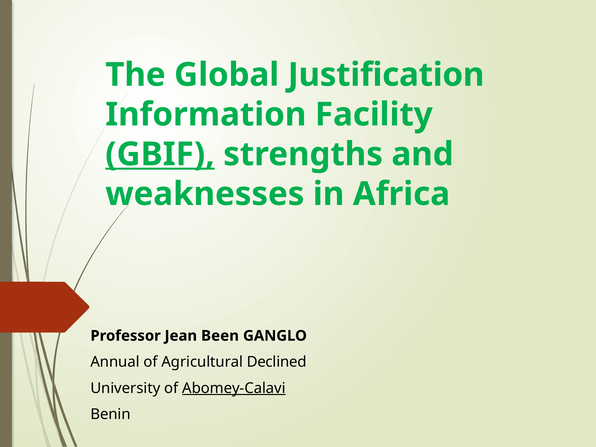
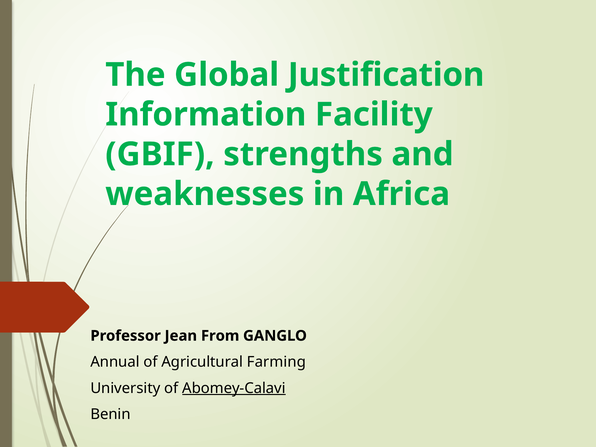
GBIF underline: present -> none (160, 154)
Been: Been -> From (220, 336)
Declined: Declined -> Farming (276, 362)
